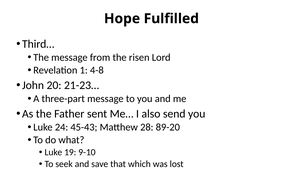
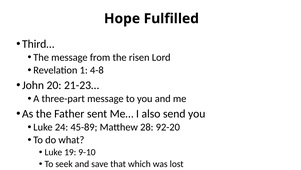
45-43: 45-43 -> 45-89 (84, 127)
89-20: 89-20 -> 92-20 (168, 127)
